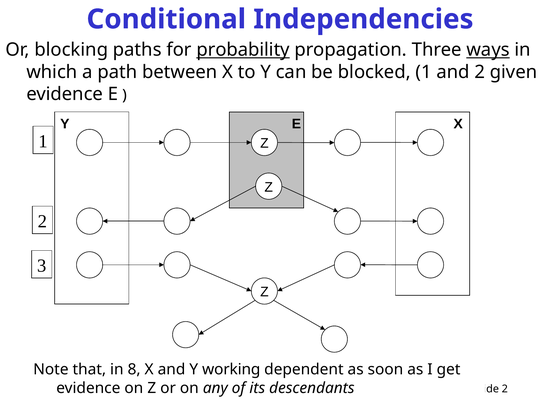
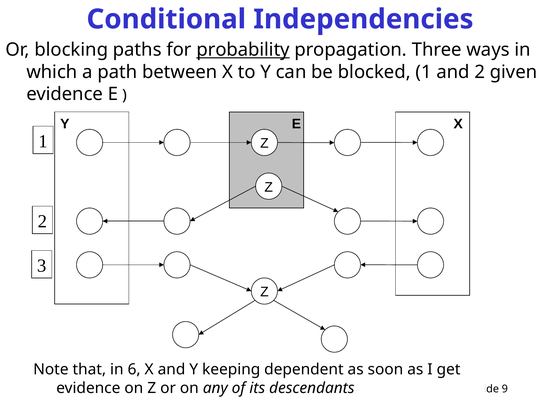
ways underline: present -> none (488, 50)
8: 8 -> 6 (134, 370)
working: working -> keeping (231, 370)
2: 2 -> 9 (505, 389)
